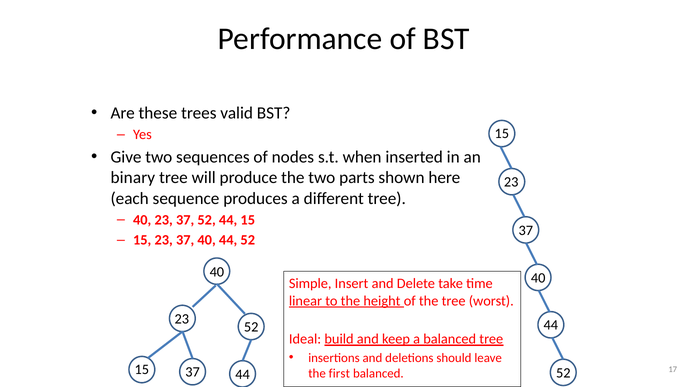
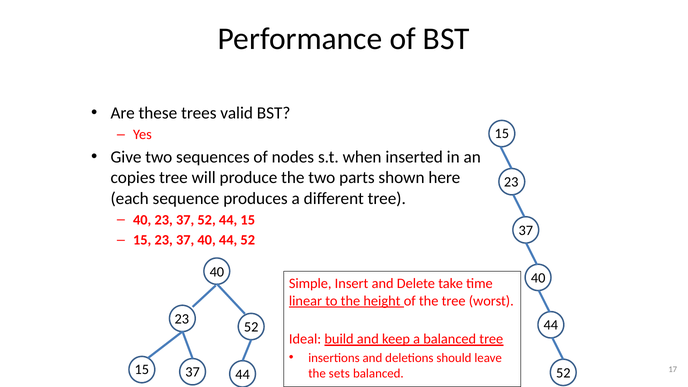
binary: binary -> copies (133, 178)
first: first -> sets (339, 373)
